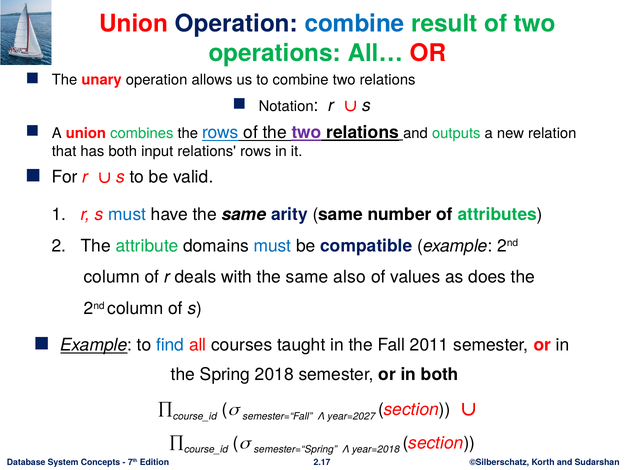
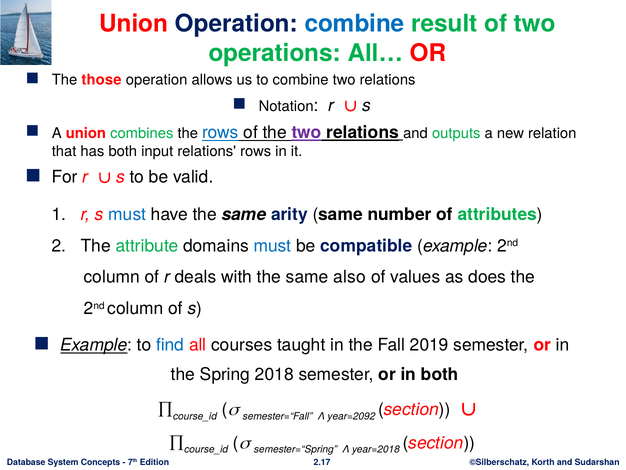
unary: unary -> those (101, 80)
2011: 2011 -> 2019 (429, 345)
year=2027: year=2027 -> year=2092 (351, 416)
